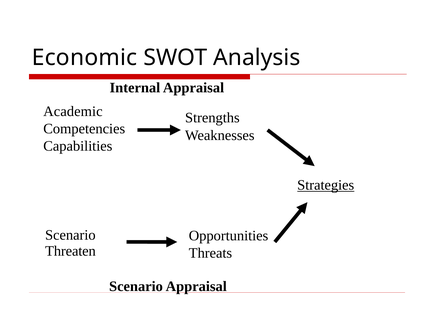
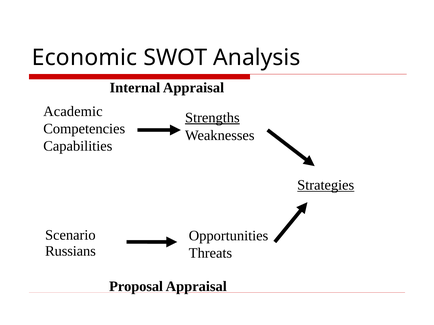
Strengths underline: none -> present (212, 118)
Threaten: Threaten -> Russians (70, 251)
Scenario: Scenario -> Proposal (136, 287)
